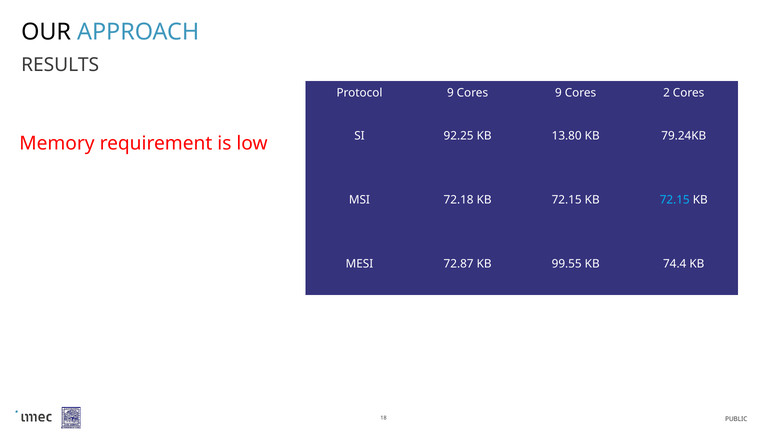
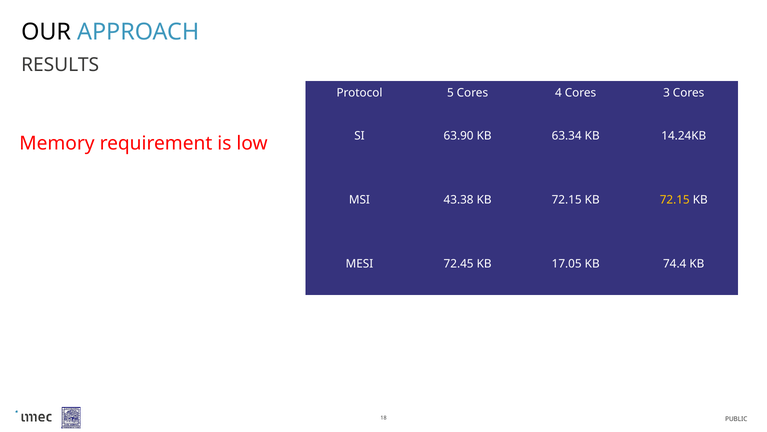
Protocol 9: 9 -> 5 (450, 93)
Cores 9: 9 -> 4 (558, 93)
2: 2 -> 3 (667, 93)
92.25: 92.25 -> 63.90 (459, 136)
13.80: 13.80 -> 63.34 (567, 136)
79.24KB: 79.24KB -> 14.24KB (684, 136)
72.18: 72.18 -> 43.38 (459, 200)
72.15 colour: light blue -> yellow (675, 200)
72.87: 72.87 -> 72.45 (459, 264)
99.55: 99.55 -> 17.05 (567, 264)
